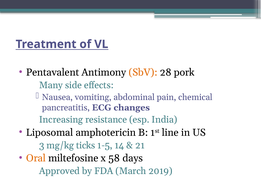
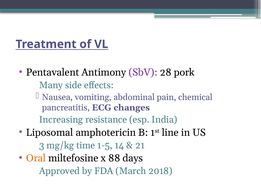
SbV colour: orange -> purple (143, 72)
ticks: ticks -> time (86, 145)
58: 58 -> 88 (114, 158)
2019: 2019 -> 2018 (160, 171)
